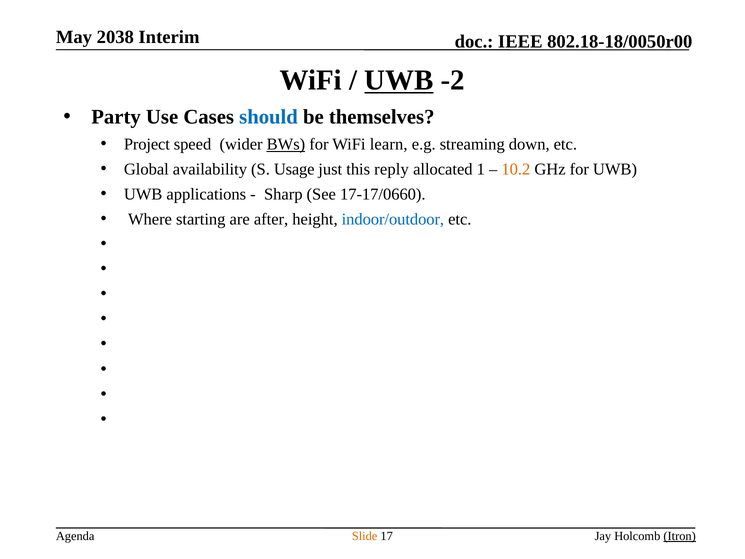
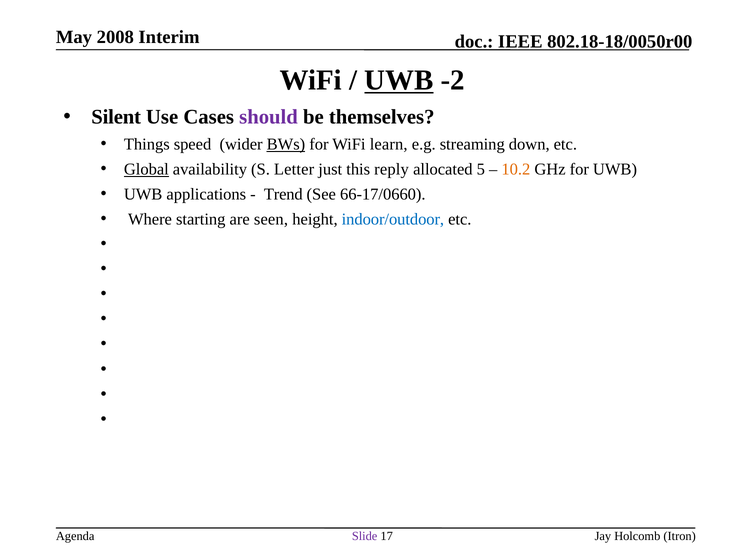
2038: 2038 -> 2008 (115, 37)
Party: Party -> Silent (116, 117)
should colour: blue -> purple (269, 117)
Project: Project -> Things (147, 144)
Global underline: none -> present (146, 169)
Usage: Usage -> Letter (294, 169)
1: 1 -> 5 (481, 169)
Sharp: Sharp -> Trend (283, 194)
17-17/0660: 17-17/0660 -> 66-17/0660 (383, 194)
after: after -> seen (271, 219)
Slide colour: orange -> purple (365, 536)
Itron underline: present -> none (680, 536)
